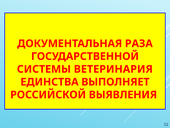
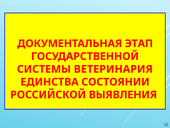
РАЗА: РАЗА -> ЭТАП (139, 43)
ВЫПОЛНЯЕТ: ВЫПОЛНЯЕТ -> СОСТОЯНИИ (115, 82)
